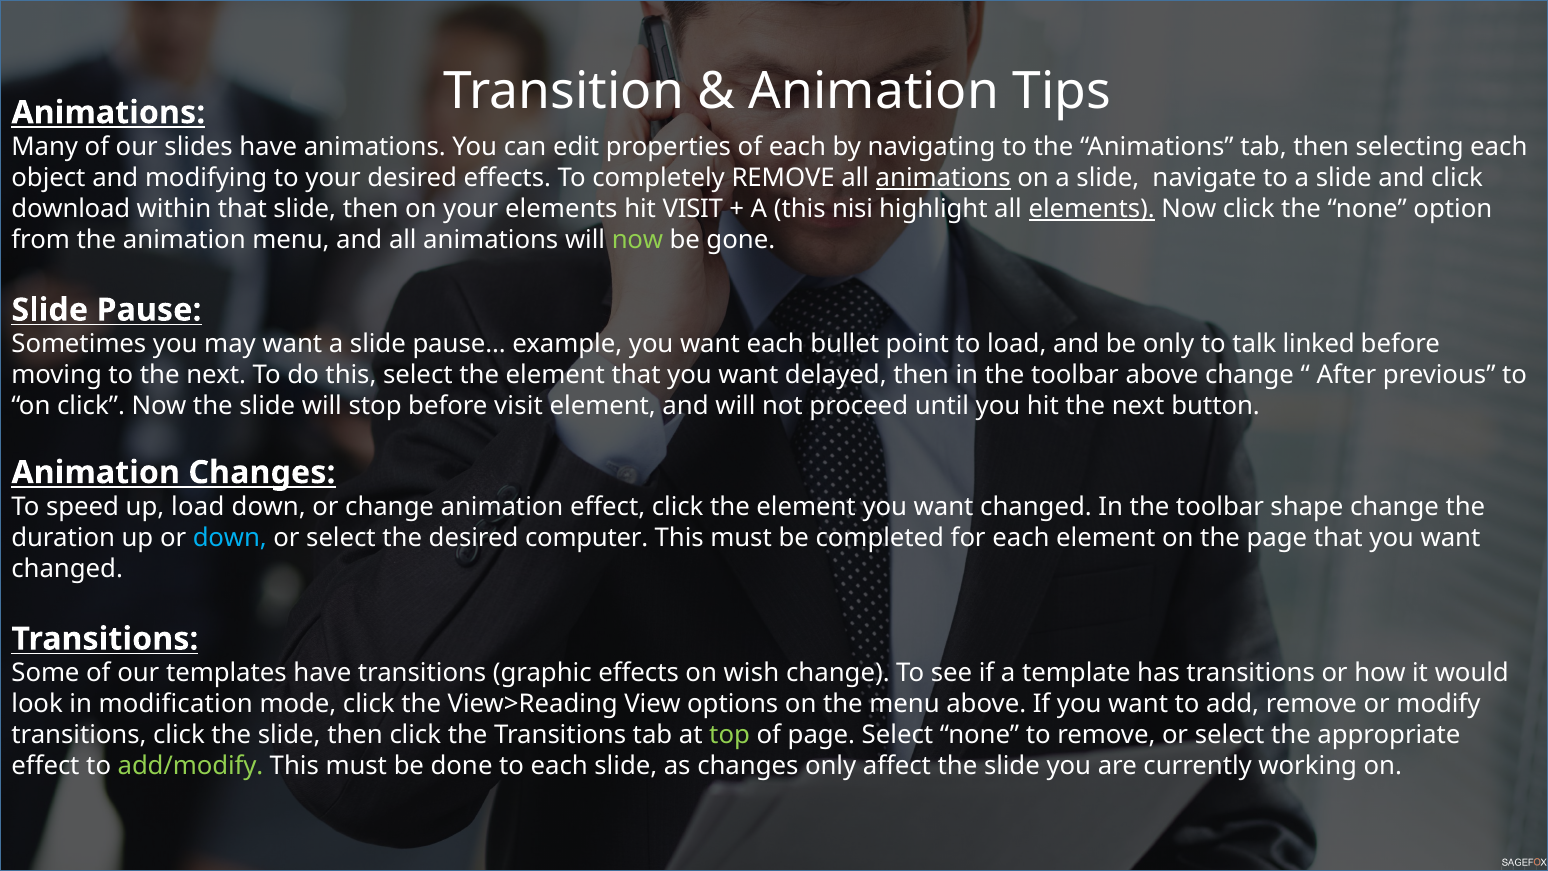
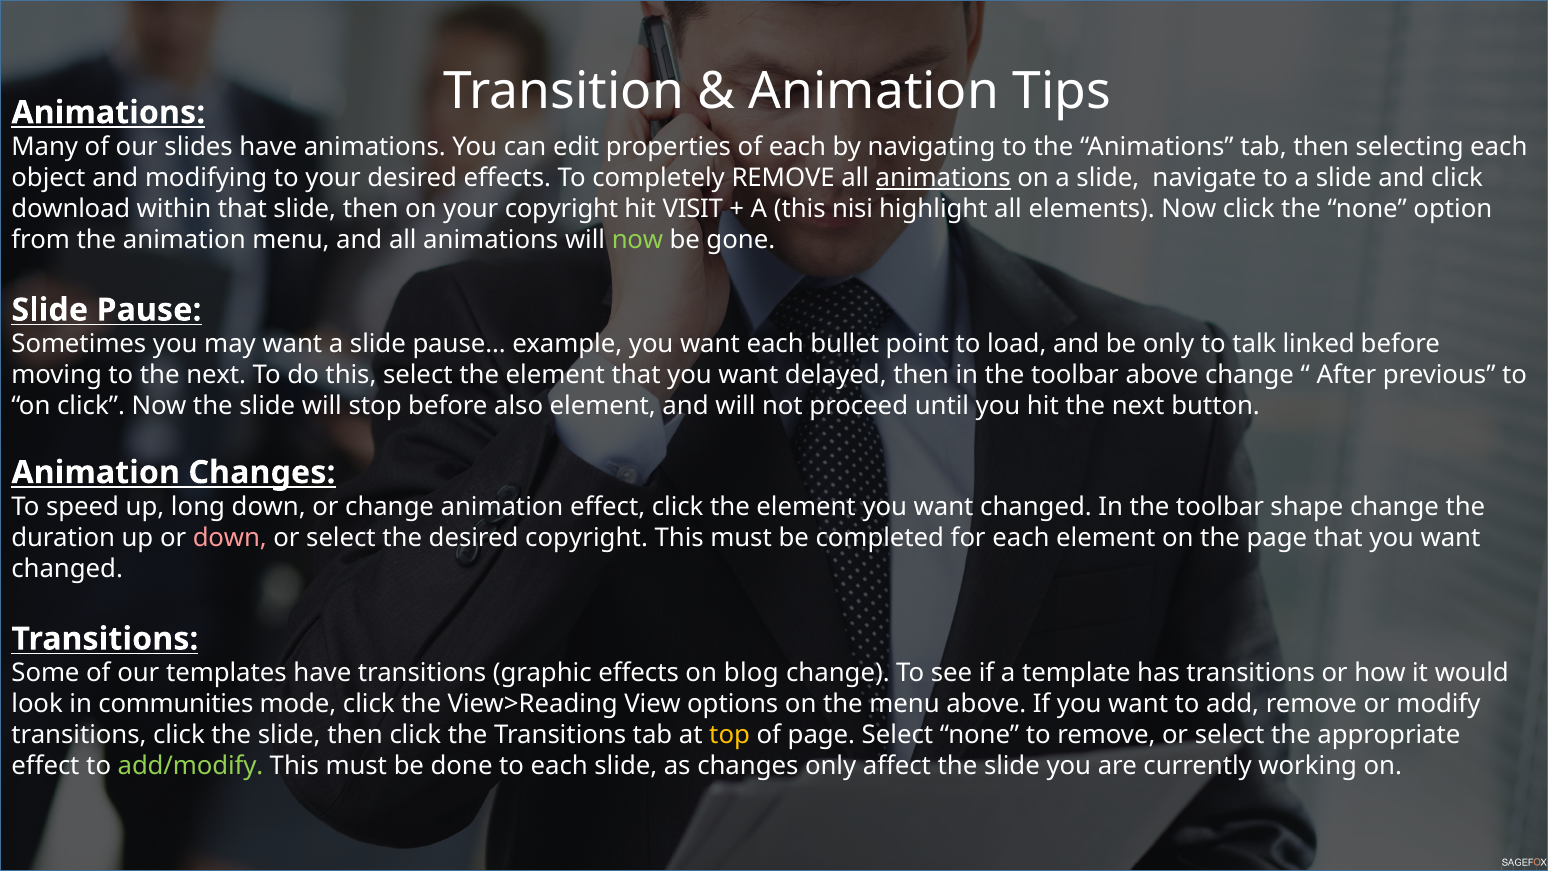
your elements: elements -> copyright (561, 209)
elements underline: present -> none (1092, 209)
before visit: visit -> also (519, 406)
up load: load -> long (198, 507)
down colour: light blue -> pink (230, 538)
desired computer: computer -> copyright (587, 538)
wish: wish -> blog (751, 673)
modification: modification -> communities (176, 704)
top colour: light green -> yellow (730, 735)
